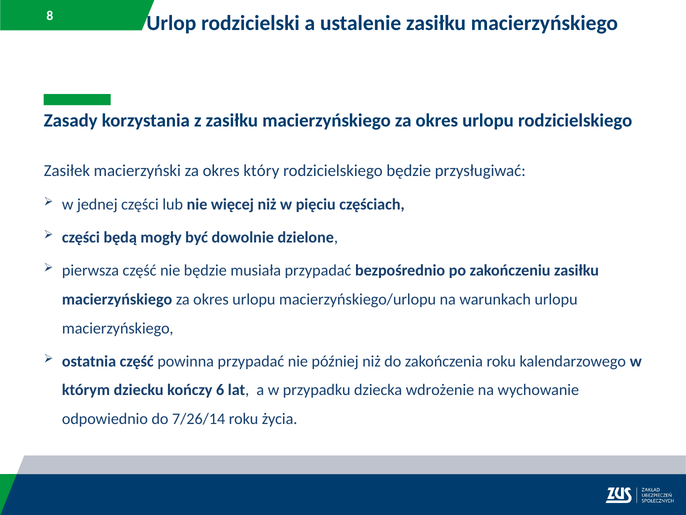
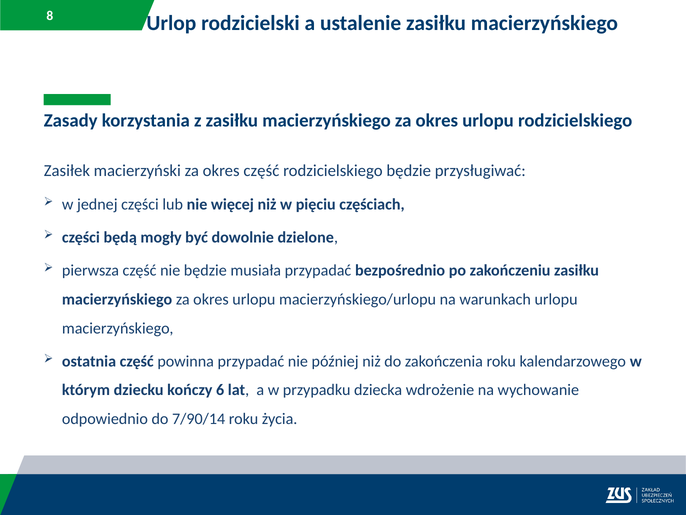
okres który: który -> część (261, 171)
7/26/14: 7/26/14 -> 7/90/14 (199, 419)
